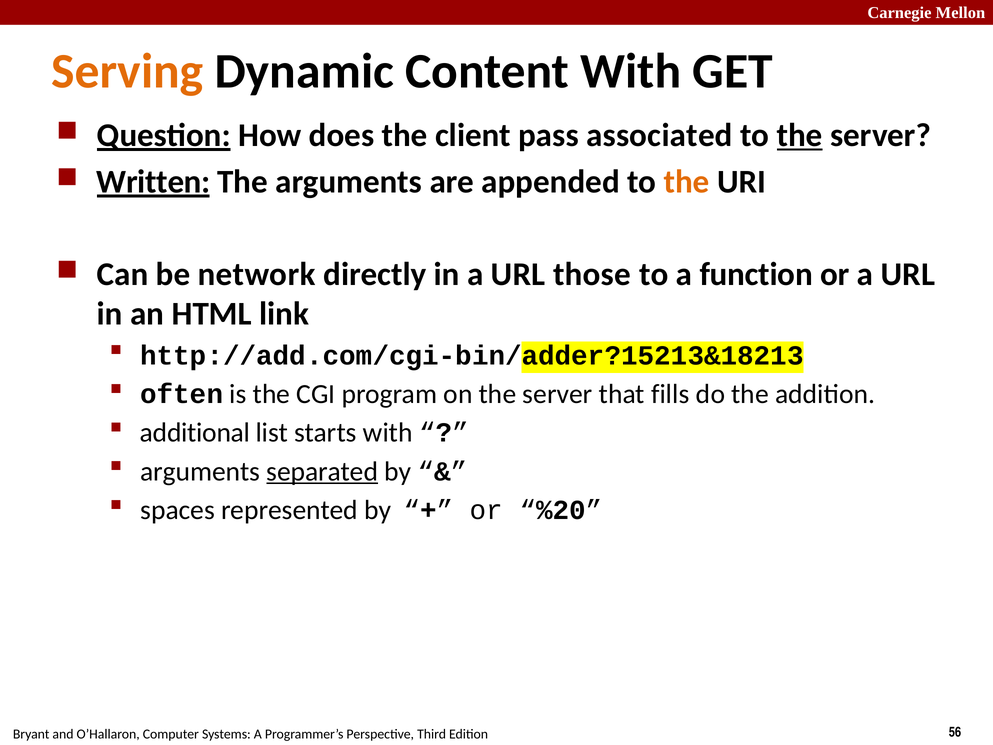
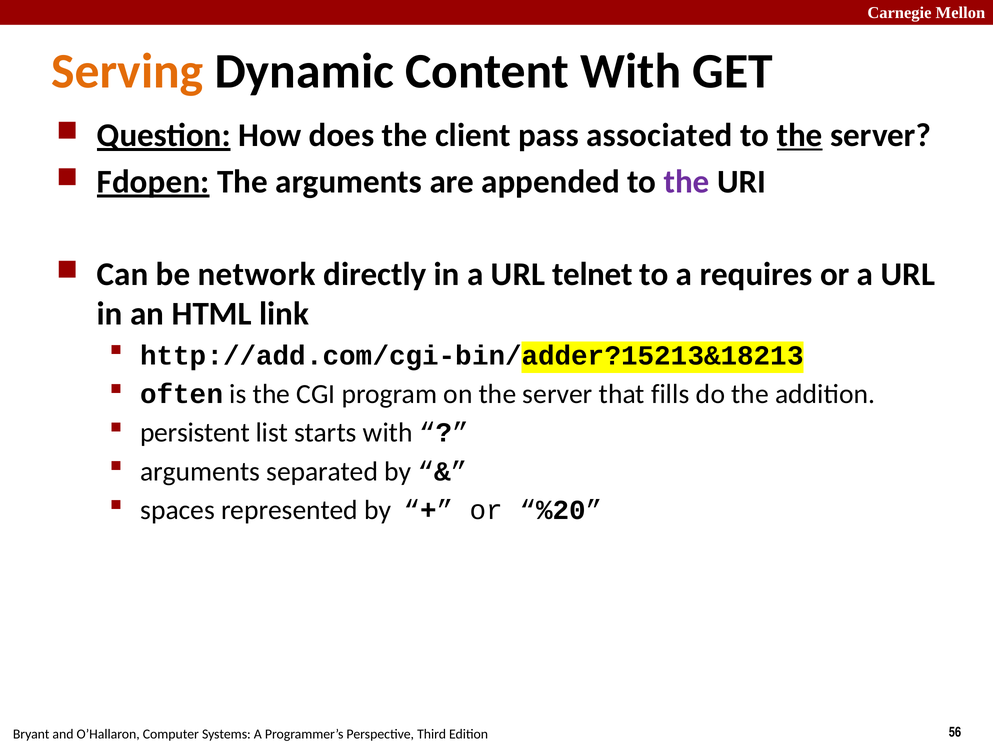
Written: Written -> Fdopen (153, 182)
the colour: orange -> purple (687, 182)
those: those -> telnet (592, 274)
function: function -> requires (756, 274)
additional: additional -> persistent (195, 433)
separated underline: present -> none (322, 471)
